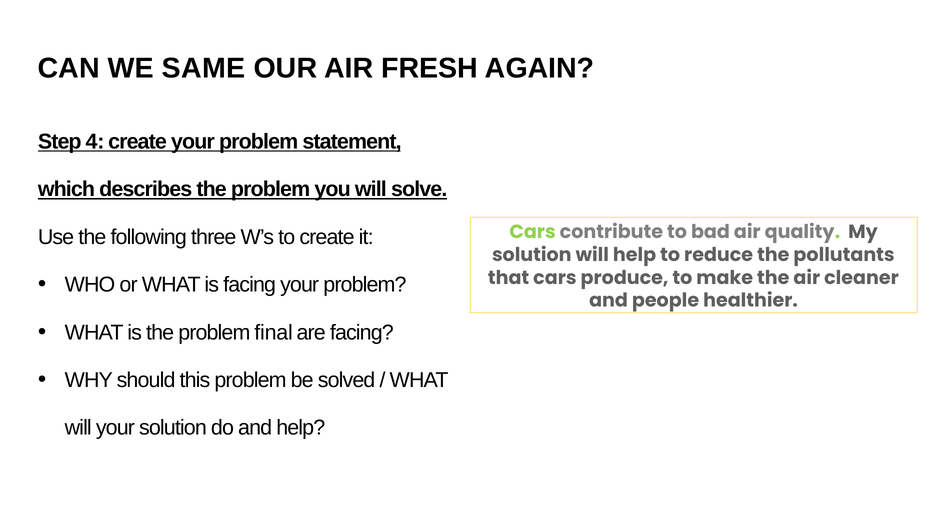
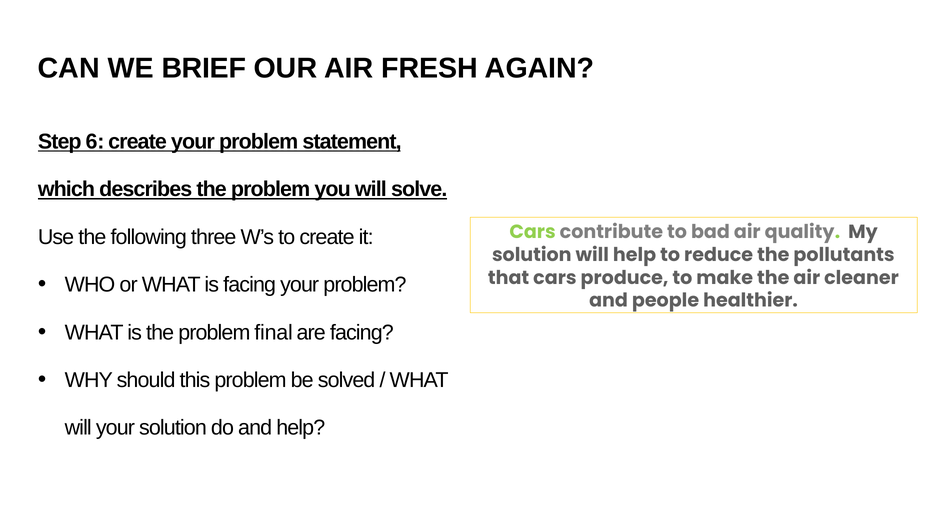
SAME: SAME -> BRIEF (204, 68)
4: 4 -> 6 (95, 141)
